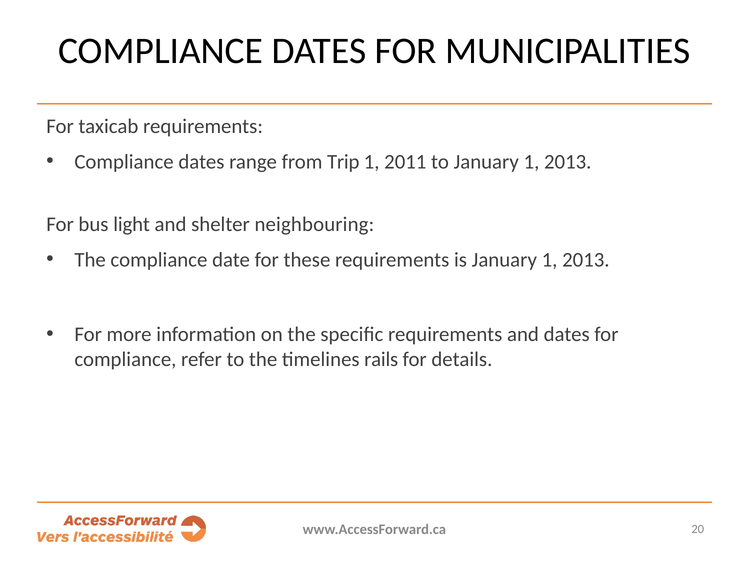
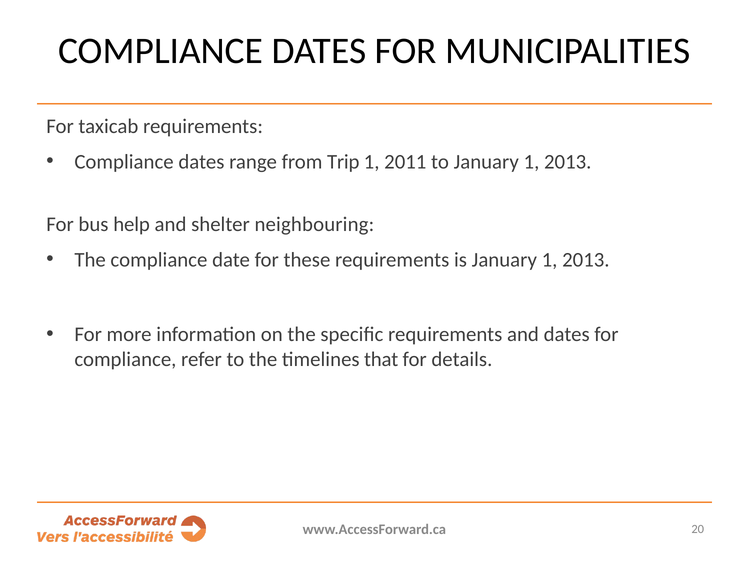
light: light -> help (132, 224)
rails: rails -> that (381, 359)
